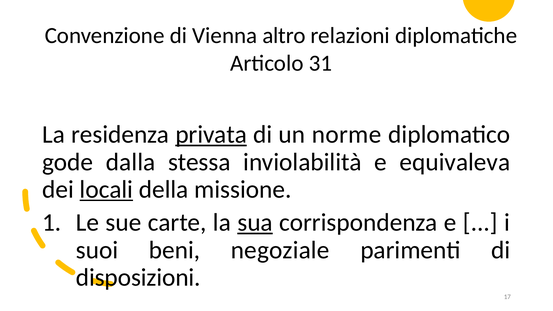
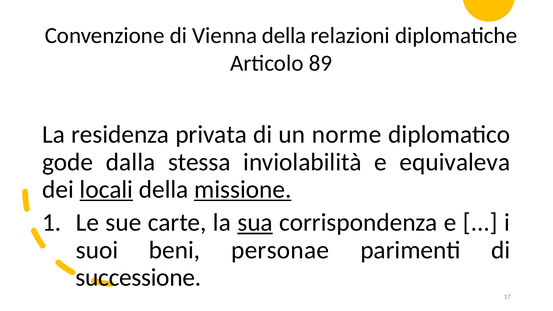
Vienna altro: altro -> della (284, 35)
31: 31 -> 89 (320, 63)
privata underline: present -> none (211, 135)
missione underline: none -> present (243, 189)
negoziale: negoziale -> personae (280, 250)
disposizioni: disposizioni -> successione (138, 278)
